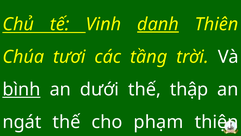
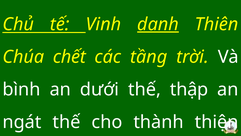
tươi: tươi -> chết (69, 57)
bình underline: present -> none (21, 89)
phạm: phạm -> thành (159, 122)
